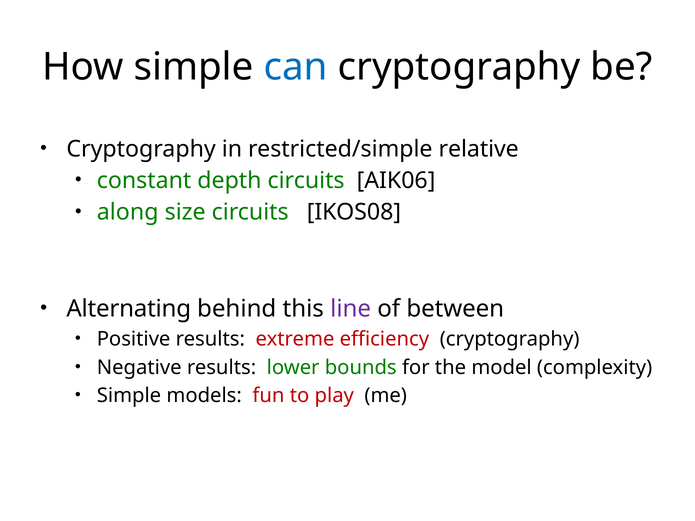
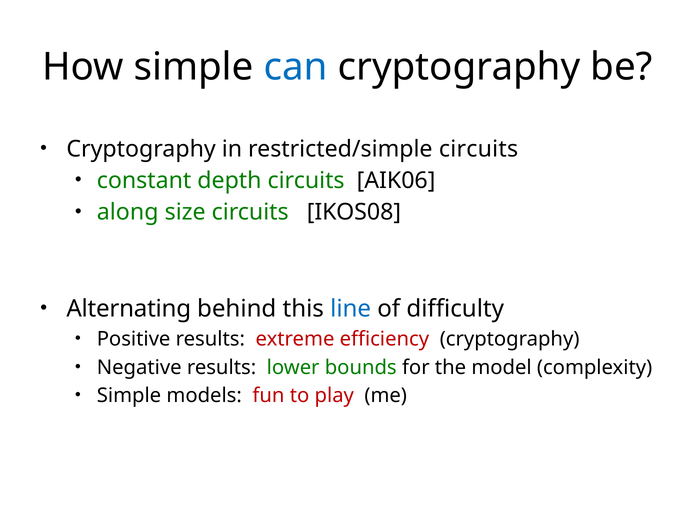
restricted/simple relative: relative -> circuits (479, 149)
line colour: purple -> blue (351, 309)
between: between -> difficulty (455, 309)
